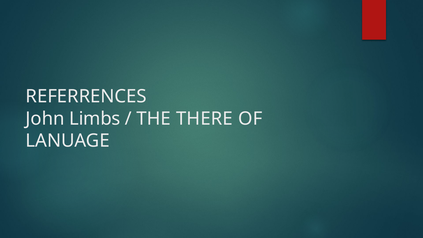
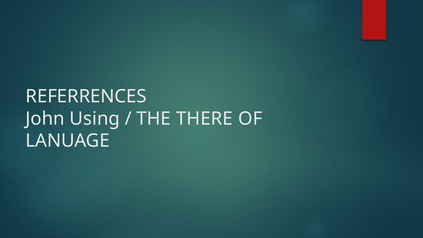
Limbs: Limbs -> Using (95, 119)
